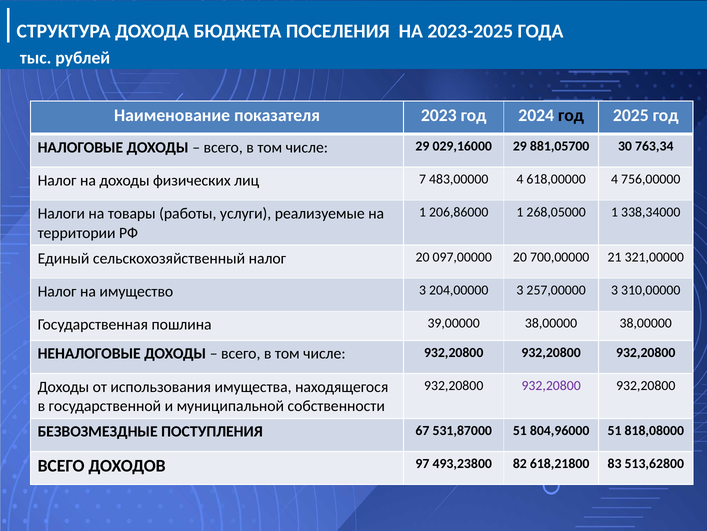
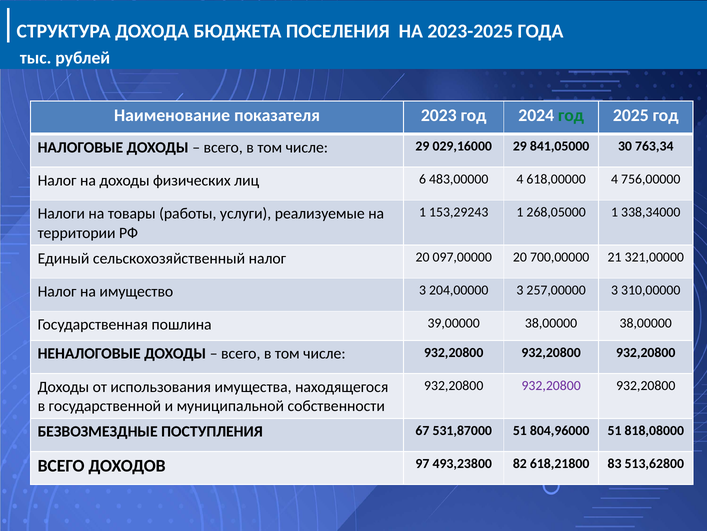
год colour: black -> green (571, 115)
881,05700: 881,05700 -> 841,05000 (560, 146)
7: 7 -> 6 (423, 179)
206,86000: 206,86000 -> 153,29243 (459, 212)
